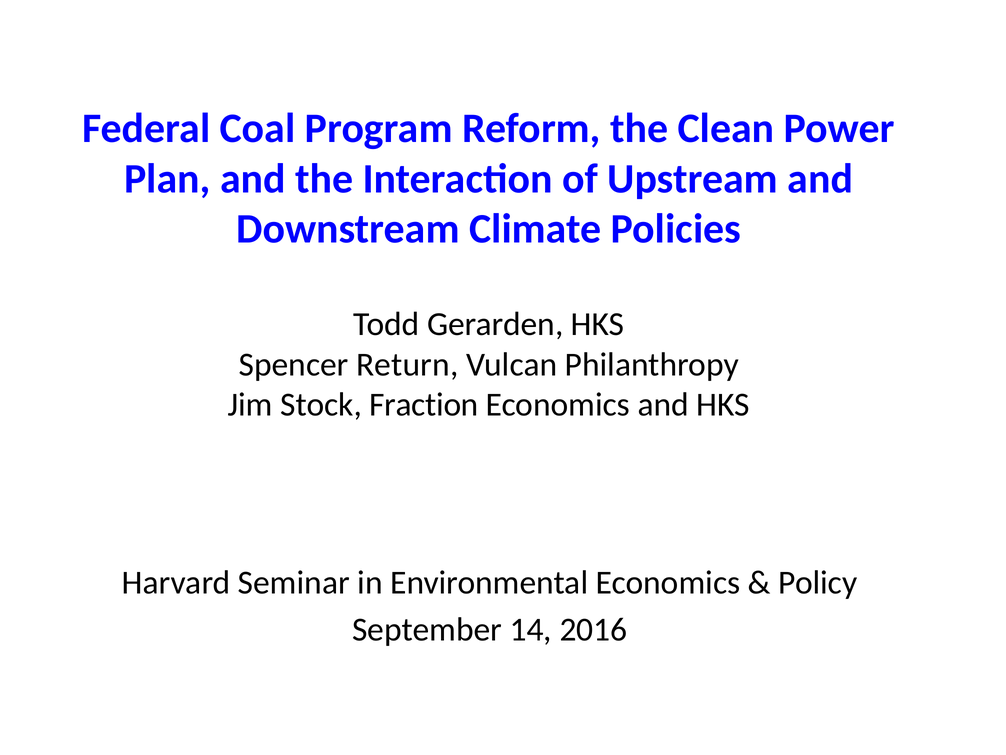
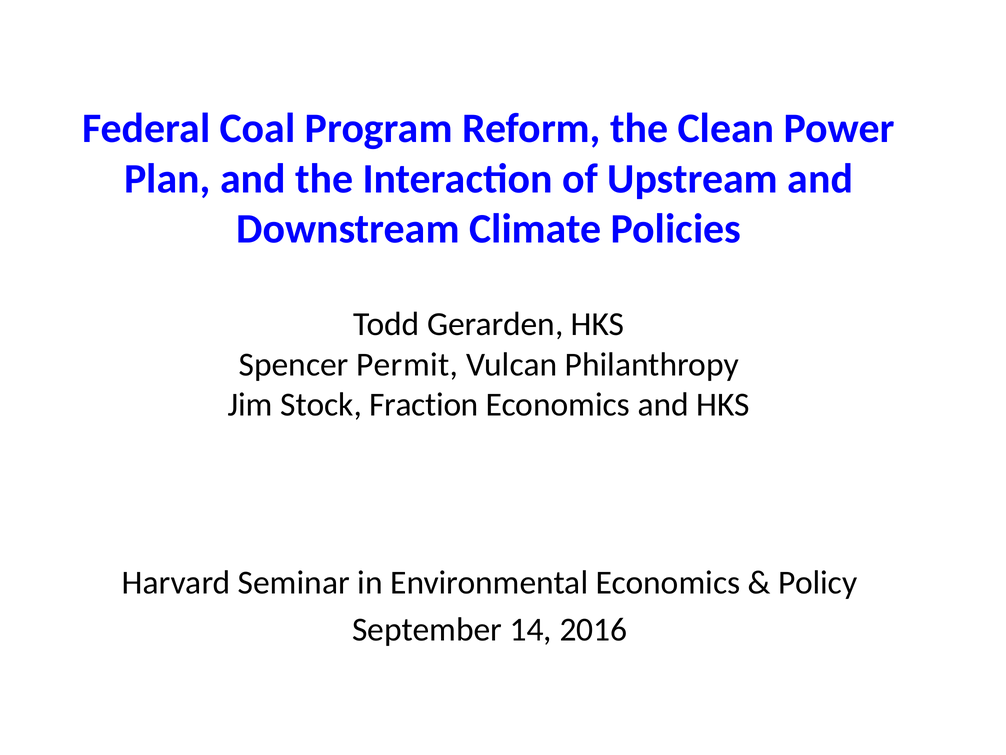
Return: Return -> Permit (407, 364)
